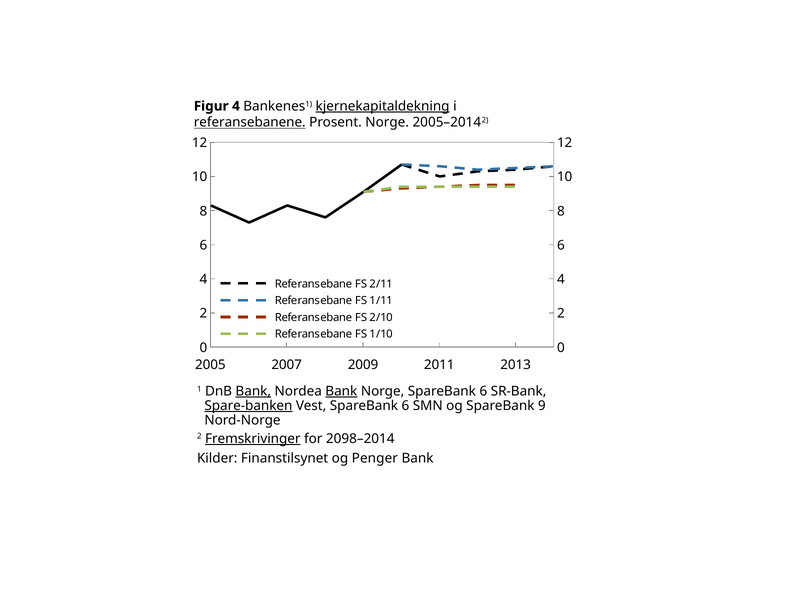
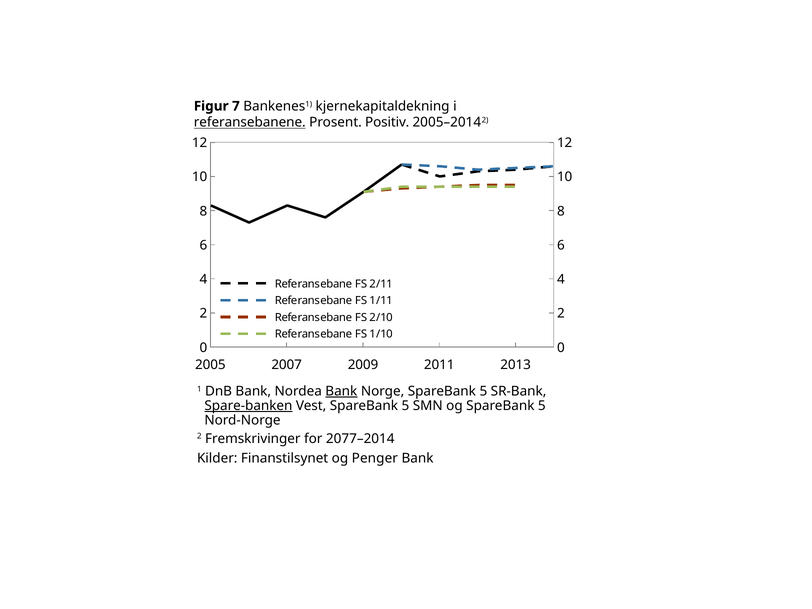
Figur 4: 4 -> 7 (236, 106)
kjernekapitaldekning underline: present -> none (383, 106)
Prosent Norge: Norge -> Positiv (387, 122)
Bank underline: present -> none (253, 391)
Norge SpareBank 6: 6 -> 5 (483, 391)
Vest SpareBank 6: 6 -> 5 (405, 406)
og SpareBank 9: 9 -> 5 (542, 406)
Fremskrivinger underline: present -> none (253, 439)
2098–2014: 2098–2014 -> 2077–2014 (360, 439)
